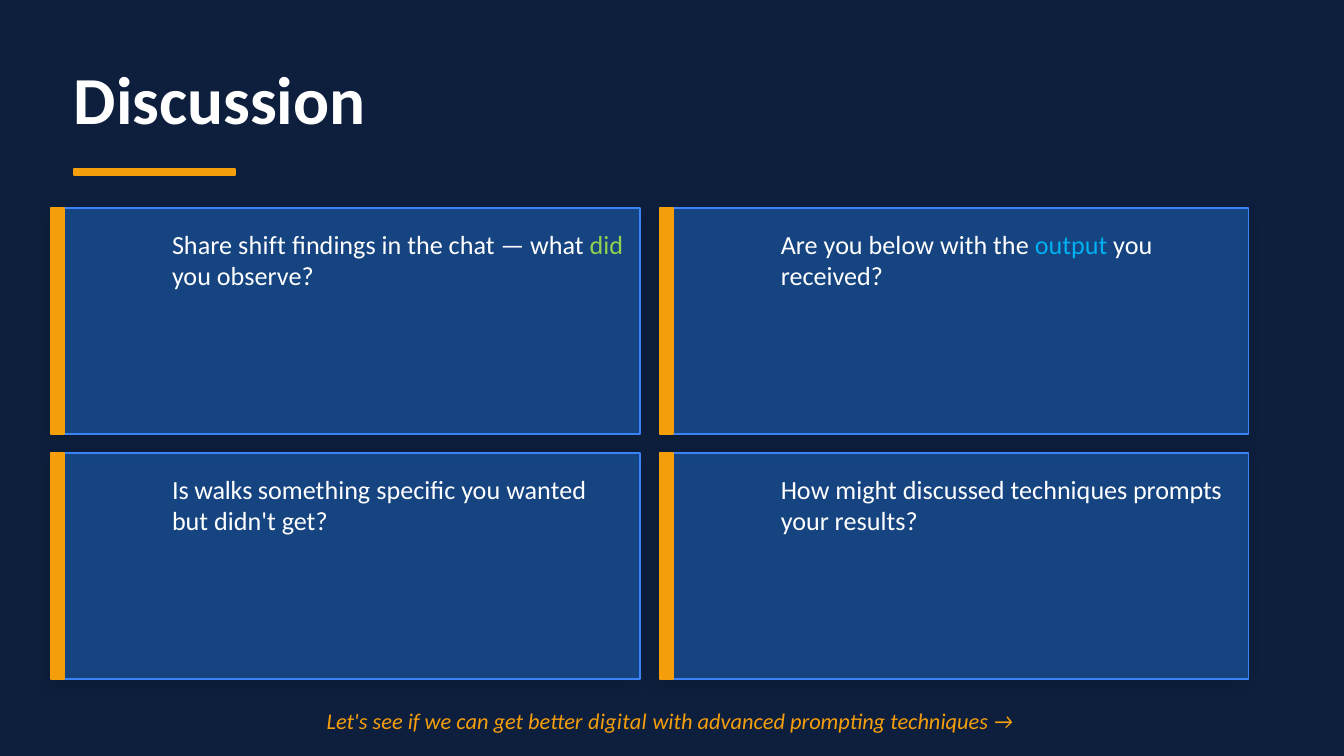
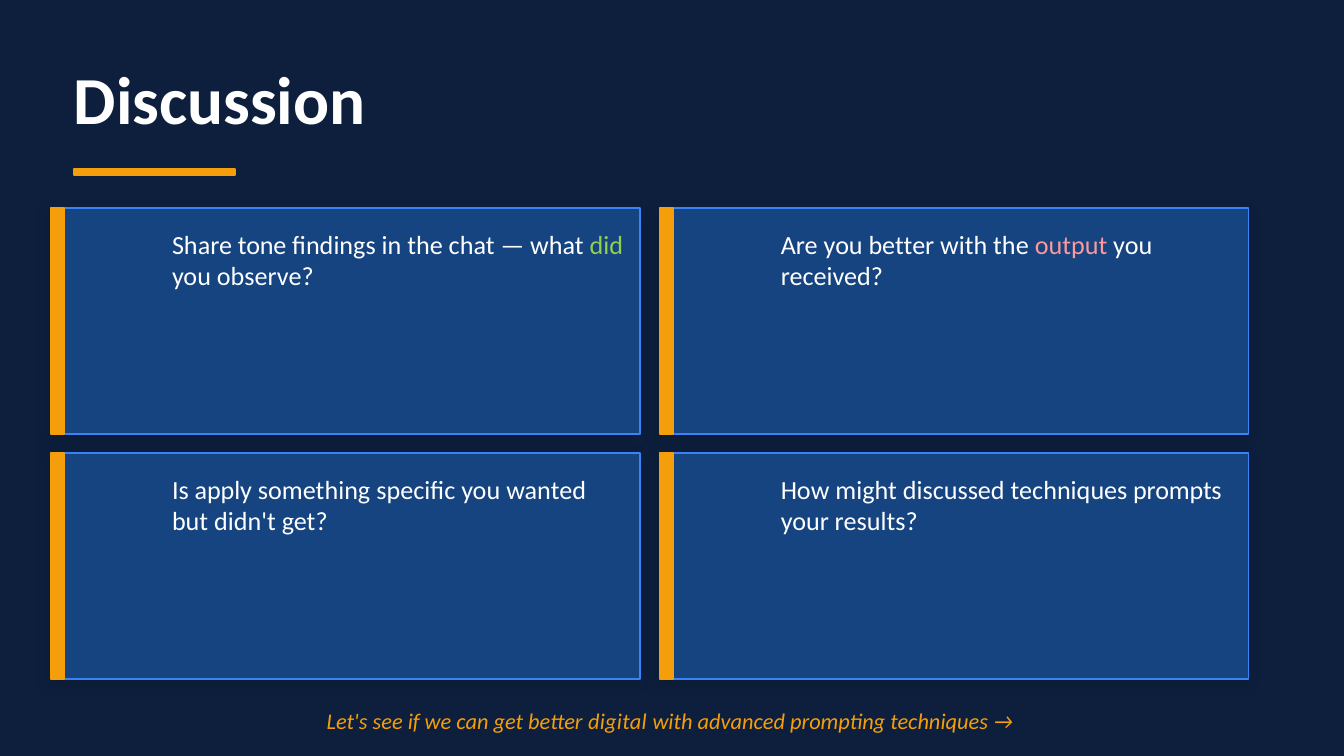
shift: shift -> tone (262, 246)
you below: below -> better (901, 246)
output colour: light blue -> pink (1071, 246)
walks: walks -> apply (223, 491)
